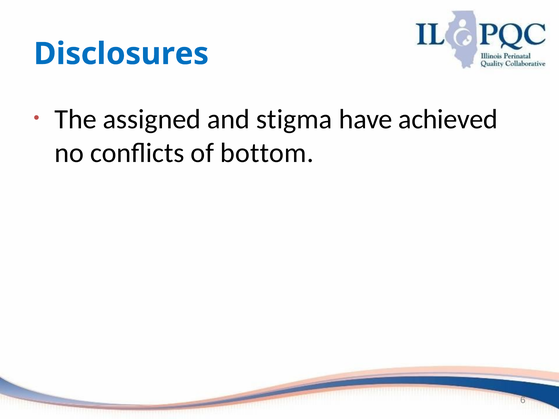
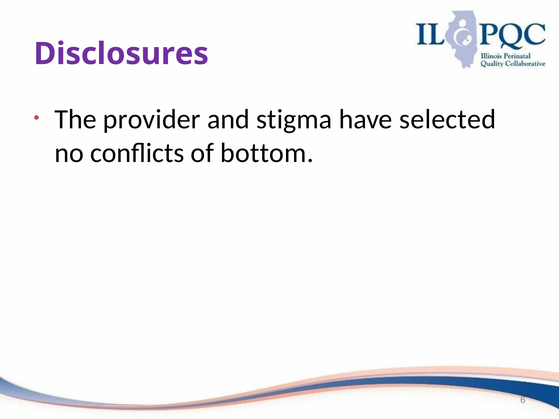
Disclosures colour: blue -> purple (121, 54)
assigned: assigned -> provider (152, 119)
achieved: achieved -> selected (448, 119)
